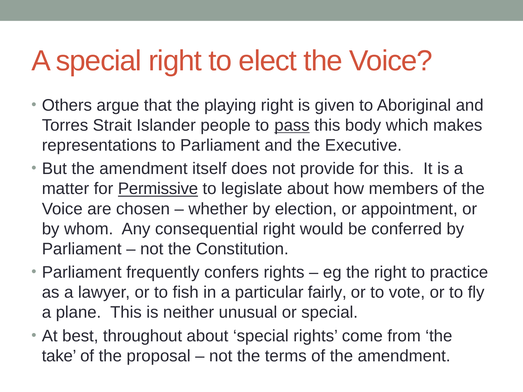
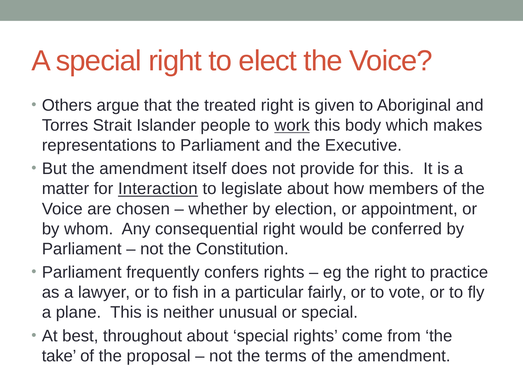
playing: playing -> treated (230, 105)
pass: pass -> work (292, 125)
Permissive: Permissive -> Interaction (158, 189)
